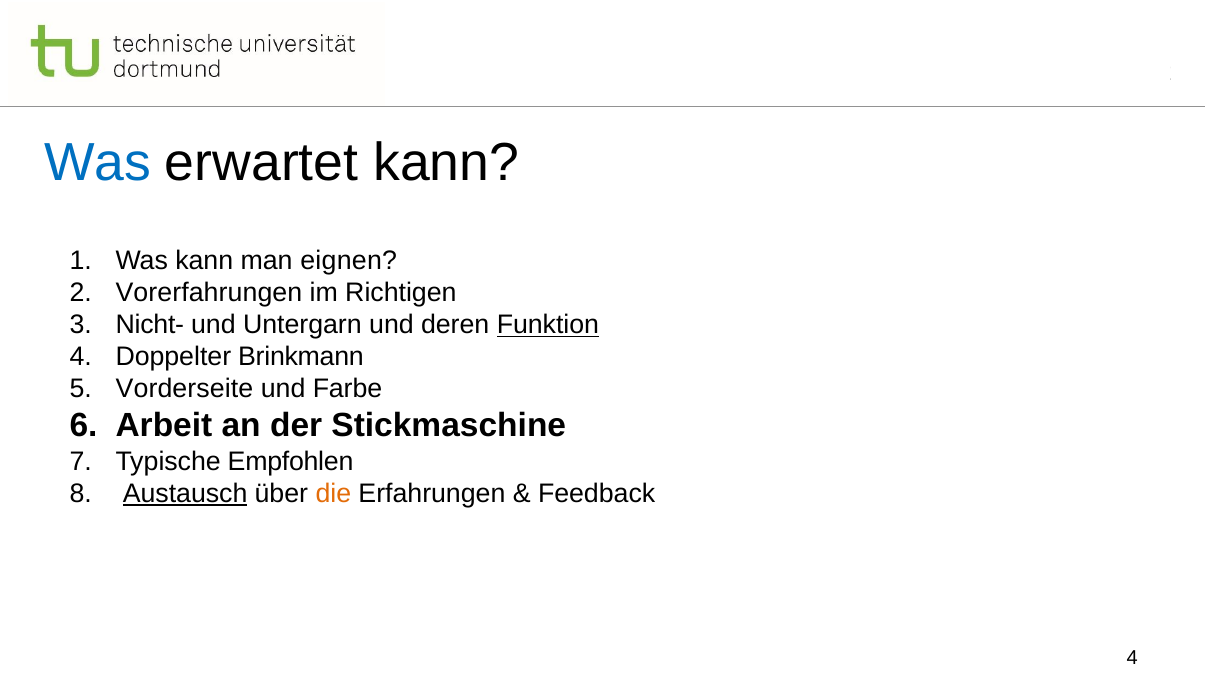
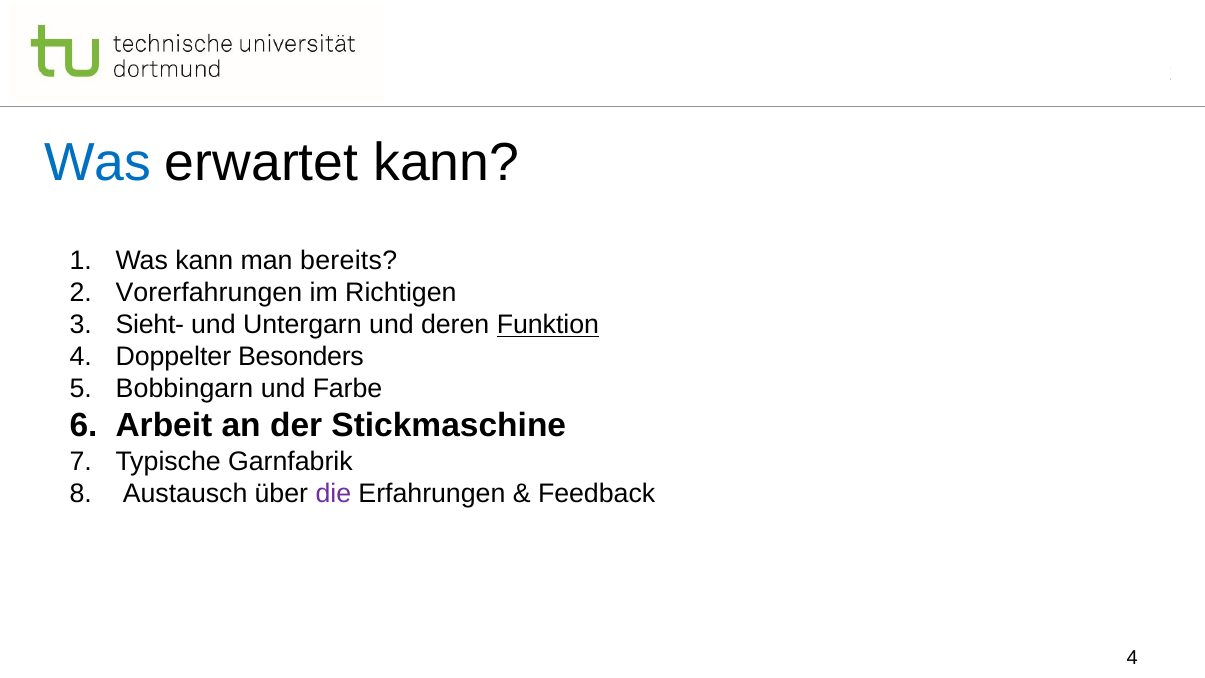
eignen: eignen -> bereits (349, 261)
Nicht-: Nicht- -> Sieht- (150, 325)
Brinkmann: Brinkmann -> Besonders (301, 357)
Vorderseite: Vorderseite -> Bobbingarn (184, 389)
Empfohlen: Empfohlen -> Garnfabrik (290, 461)
Austausch underline: present -> none (185, 493)
die colour: orange -> purple (333, 493)
